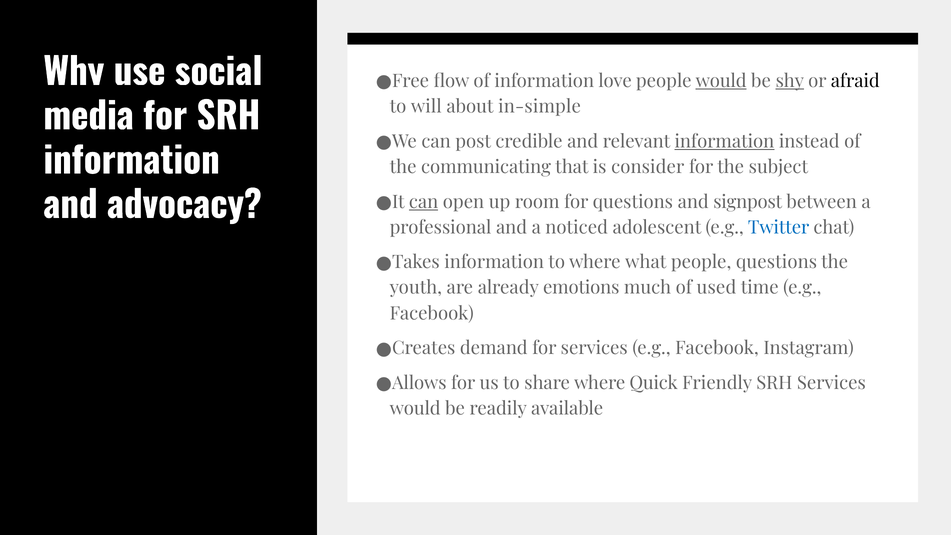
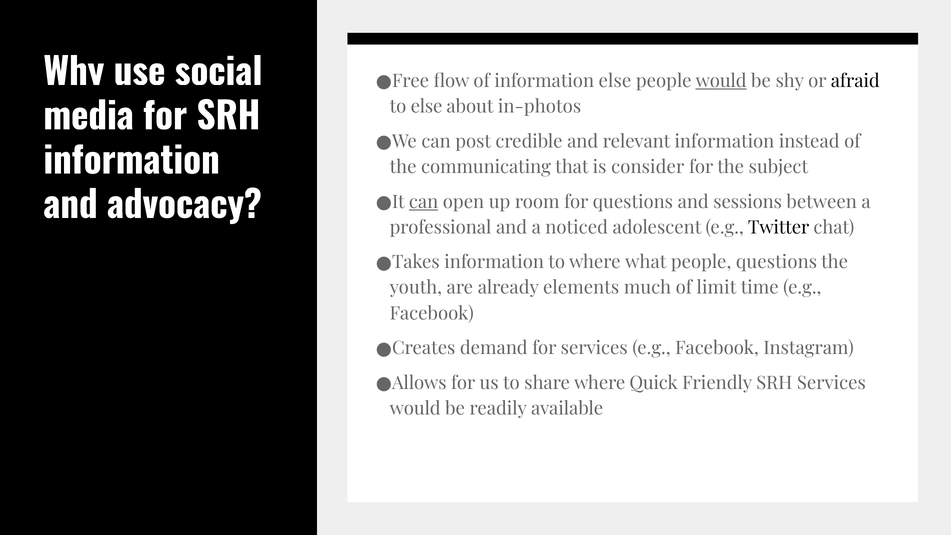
information love: love -> else (615, 81)
shy underline: present -> none (790, 81)
to will: will -> else (427, 107)
in-simple: in-simple -> in-photos (540, 107)
information underline: present -> none (724, 141)
signpost: signpost -> sessions (748, 202)
Twitter colour: blue -> black (779, 227)
emotions: emotions -> elements (581, 288)
used: used -> limit (716, 288)
